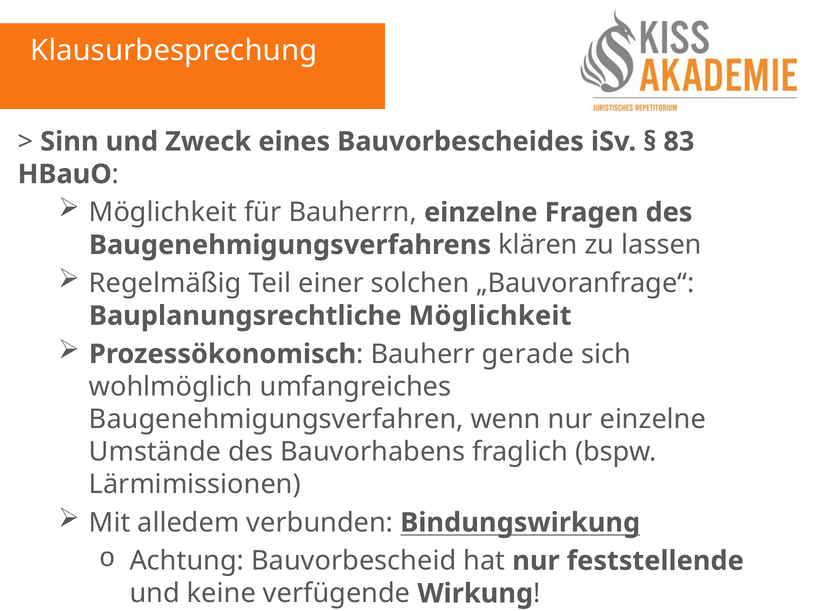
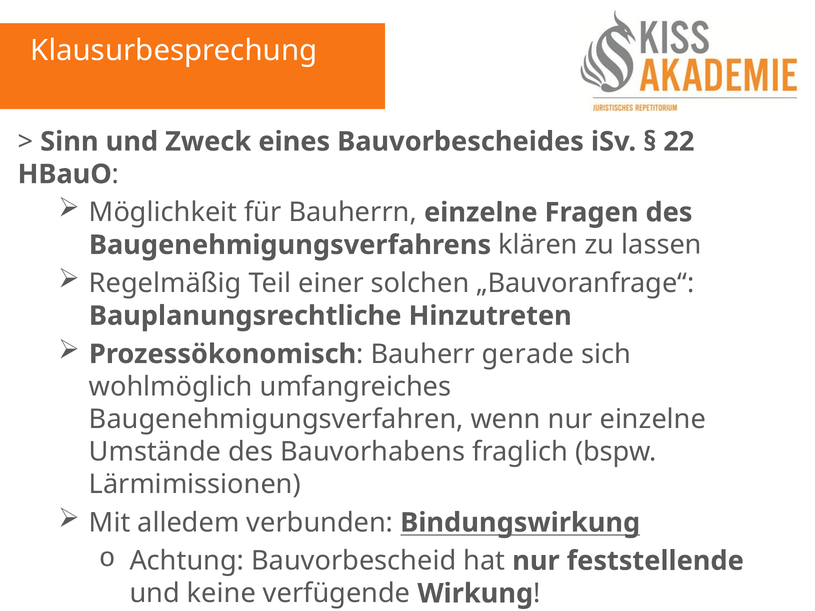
83: 83 -> 22 (679, 142)
Bauplanungsrechtliche Möglichkeit: Möglichkeit -> Hinzutreten (490, 316)
